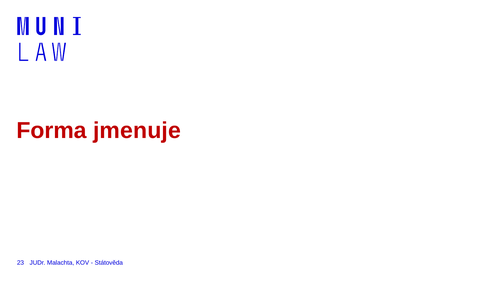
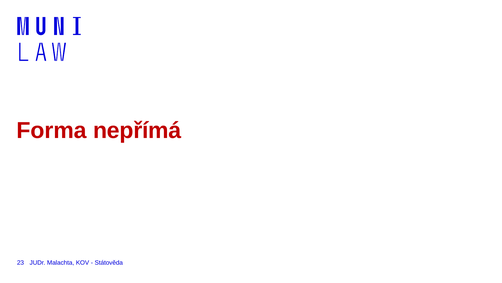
jmenuje: jmenuje -> nepřímá (137, 130)
